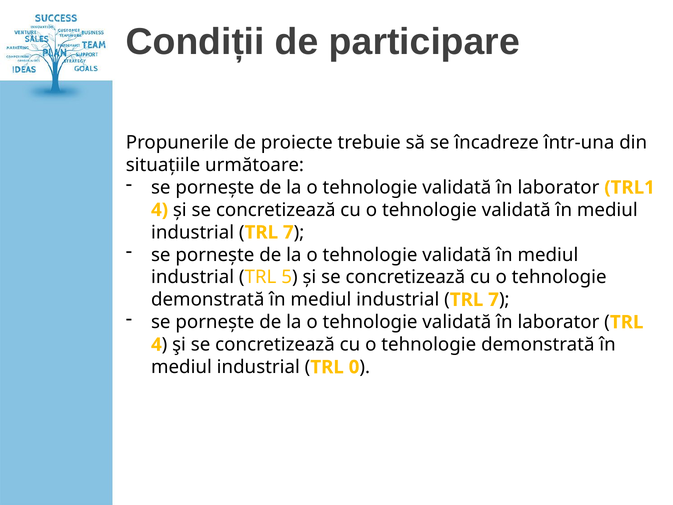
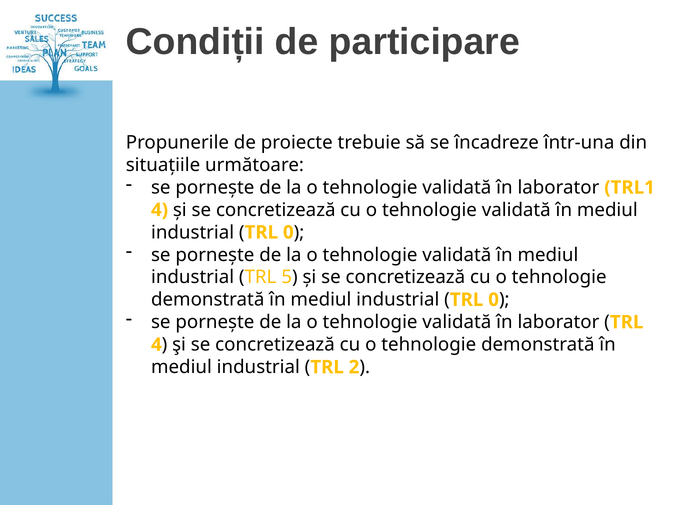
7: 7 -> 0 (288, 232)
7: 7 -> 0 (494, 300)
0: 0 -> 2 (354, 367)
